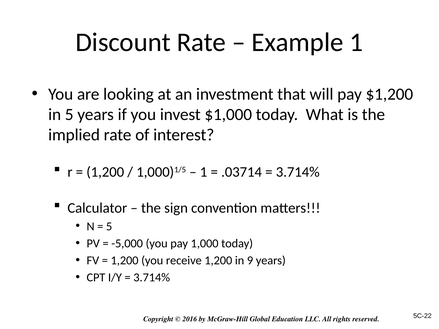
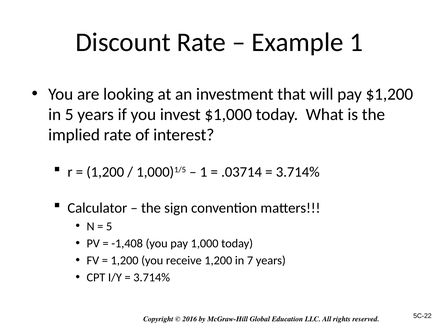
-5,000: -5,000 -> -1,408 (127, 244)
9: 9 -> 7 (250, 261)
